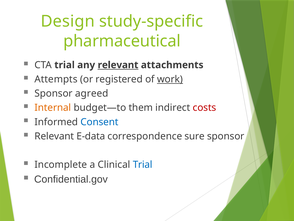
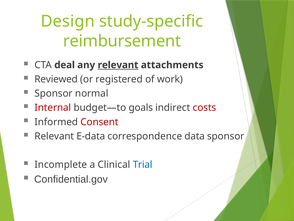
pharmaceutical: pharmaceutical -> reimbursement (122, 41)
CTA trial: trial -> deal (65, 65)
Attempts: Attempts -> Reviewed (56, 79)
work underline: present -> none (170, 79)
agreed: agreed -> normal (92, 93)
Internal colour: orange -> red (53, 107)
them: them -> goals (141, 107)
Consent colour: blue -> red (100, 122)
sure: sure -> data (195, 136)
